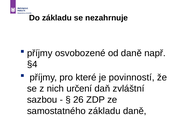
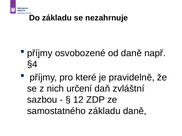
povinností: povinností -> pravidelně (132, 78)
26: 26 -> 12 (78, 100)
